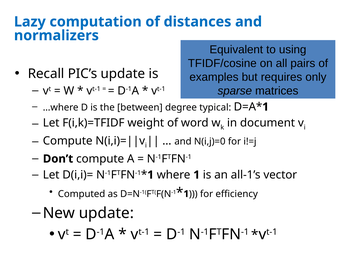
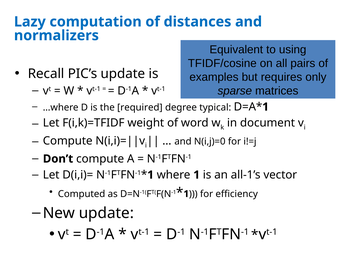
between: between -> required (140, 108)
